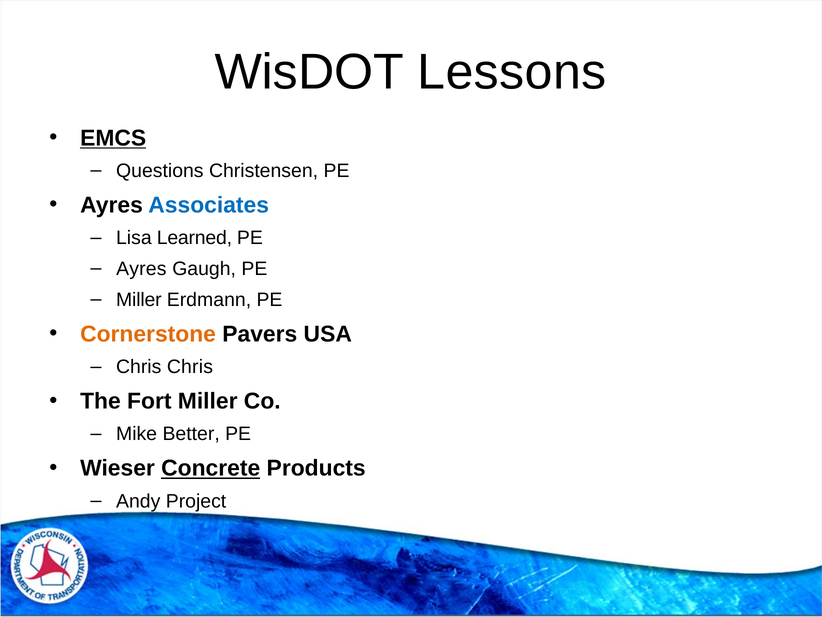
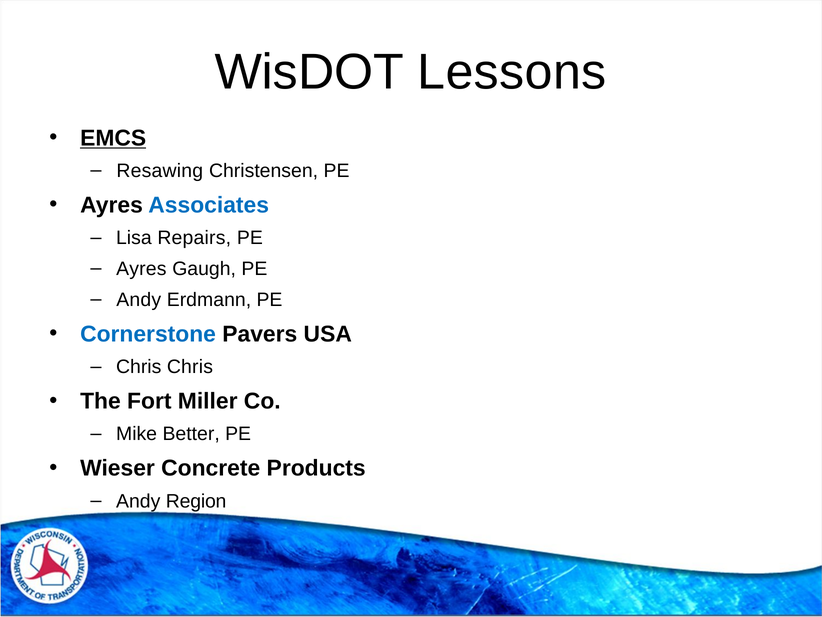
Questions: Questions -> Resawing (160, 171)
Learned: Learned -> Repairs (194, 238)
Miller: Miller -> Andy (139, 300)
Cornerstone colour: orange -> blue (148, 334)
Concrete underline: present -> none (211, 468)
Project: Project -> Region (196, 501)
